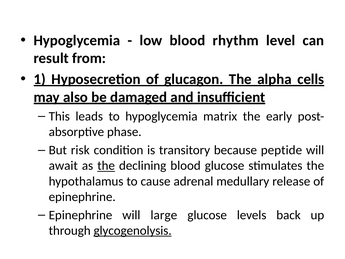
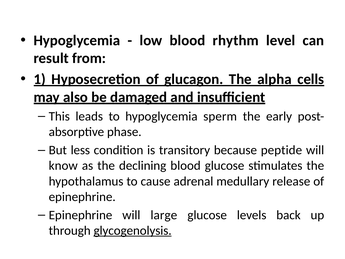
matrix: matrix -> sperm (220, 116)
risk: risk -> less (80, 150)
await: await -> know (63, 166)
the underline: present -> none (106, 166)
